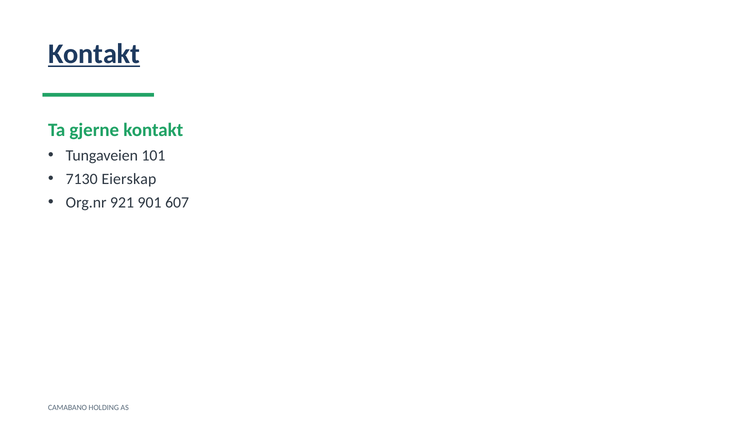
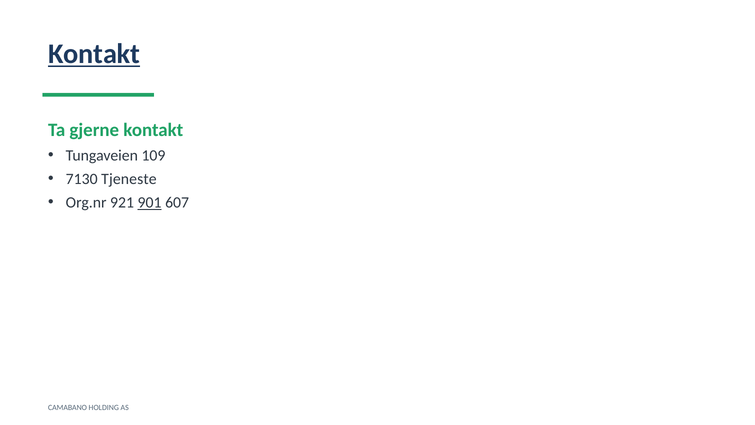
101: 101 -> 109 (153, 155)
Eierskap: Eierskap -> Tjeneste (129, 179)
901 underline: none -> present (150, 202)
